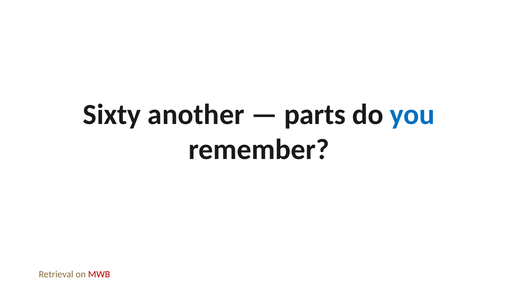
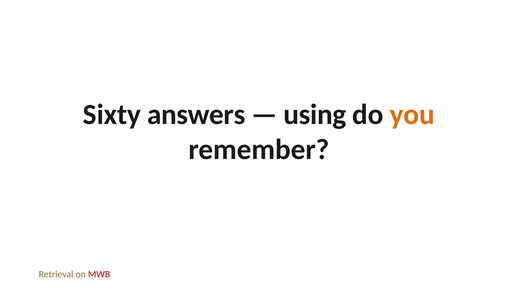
another: another -> answers (196, 115)
parts: parts -> using (315, 115)
you colour: blue -> orange (412, 115)
